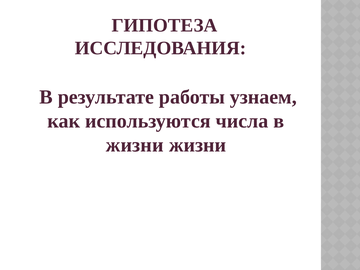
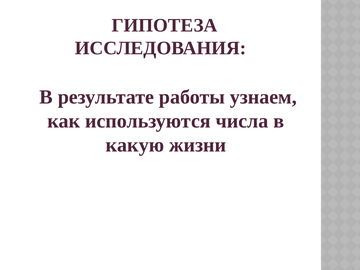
жизни: жизни -> какую (135, 145)
